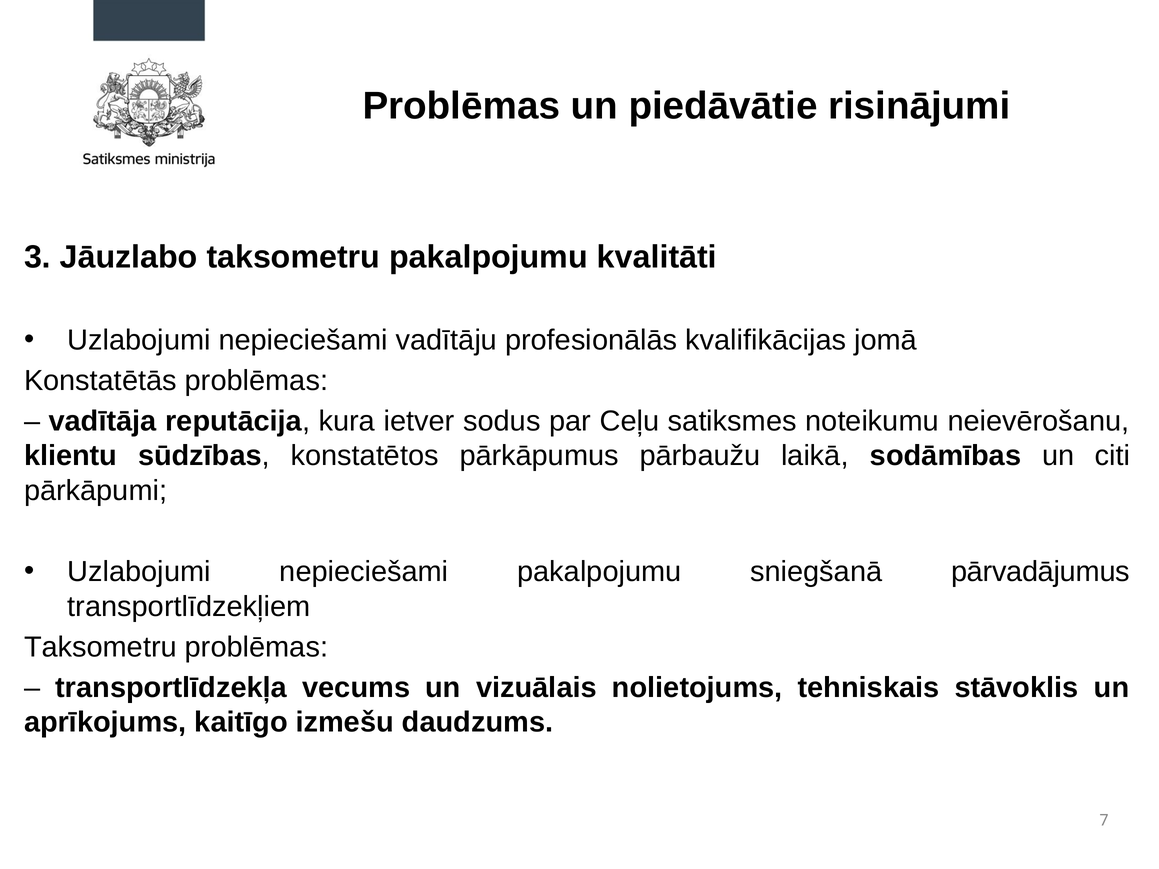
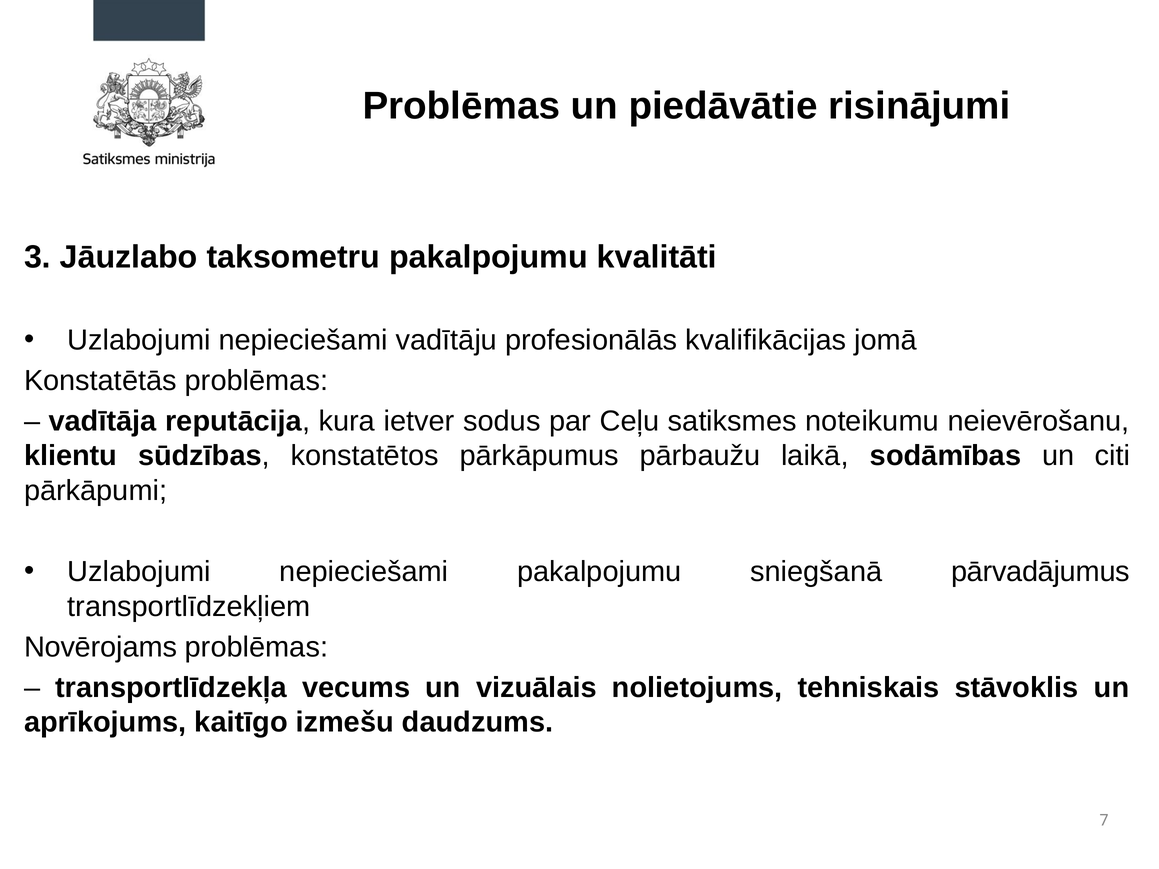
Taksometru: Taksometru -> Novērojams (100, 647)
